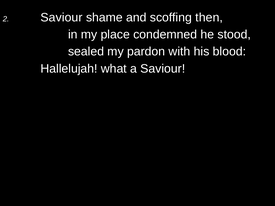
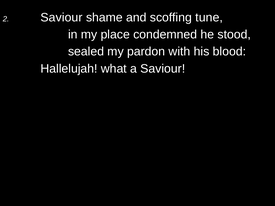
then: then -> tune (209, 17)
